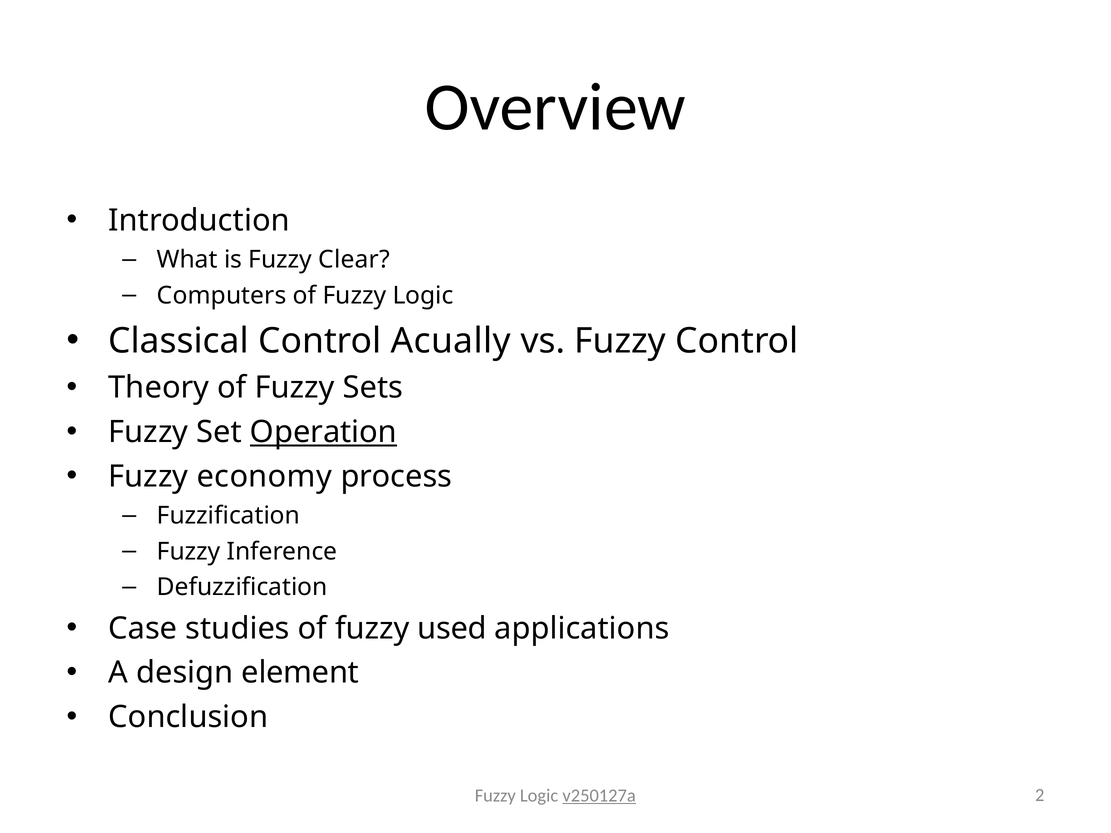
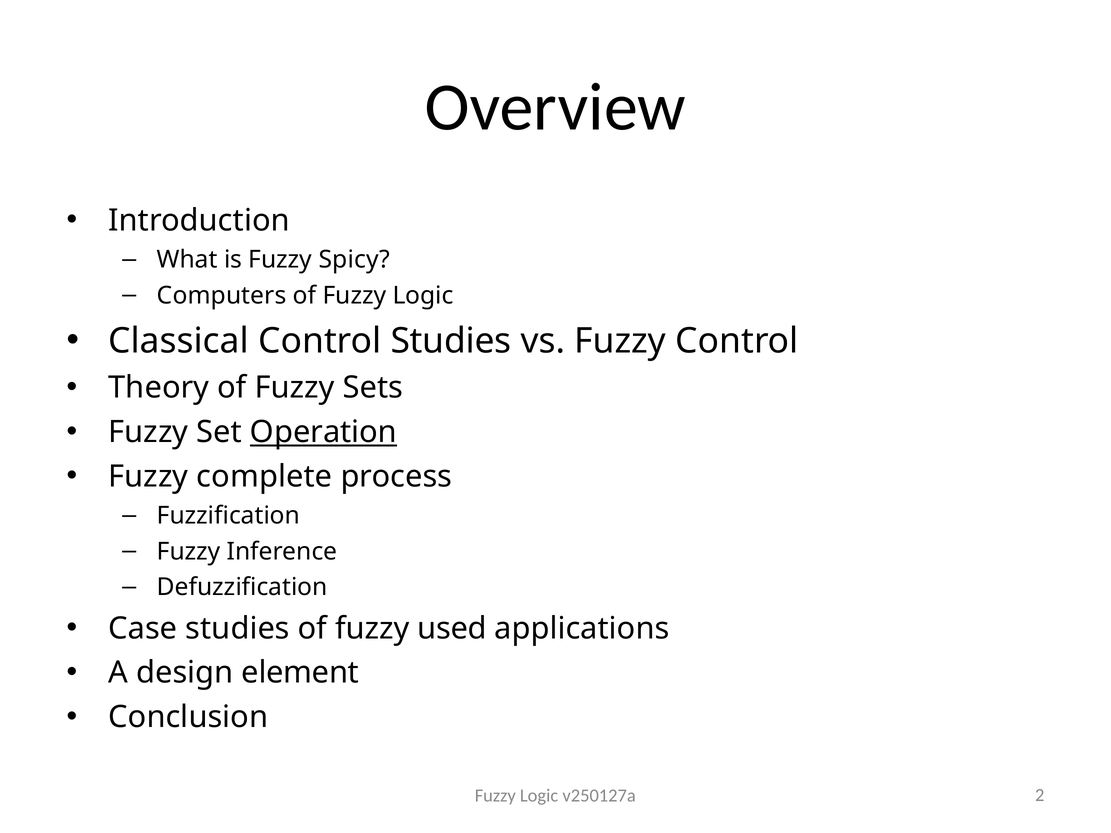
Clear: Clear -> Spicy (354, 260)
Control Acually: Acually -> Studies (451, 341)
economy: economy -> complete (264, 477)
v250127a underline: present -> none (599, 796)
